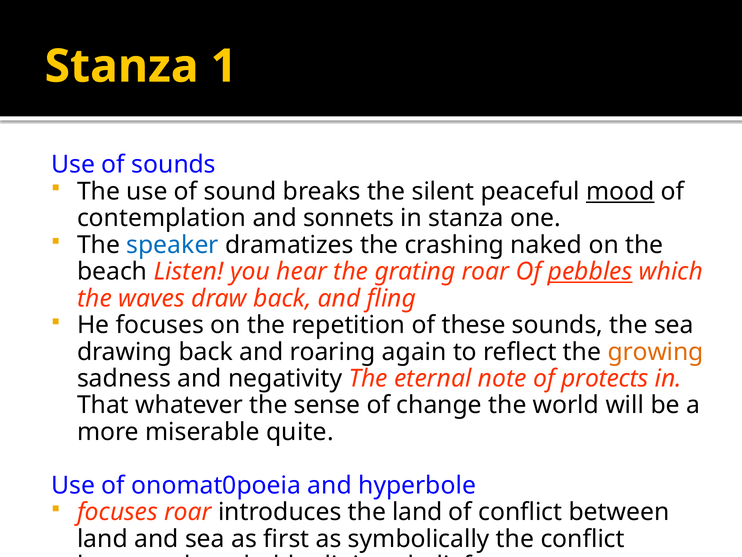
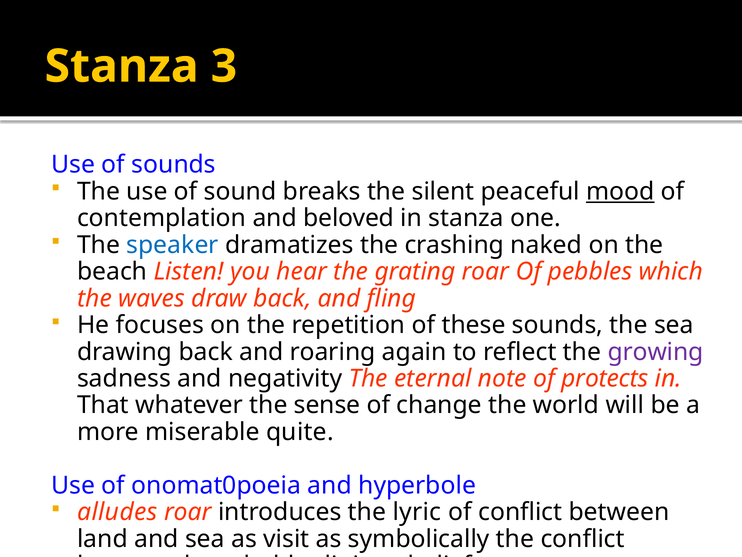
1: 1 -> 3 (224, 66)
sonnets: sonnets -> beloved (349, 218)
pebbles underline: present -> none (590, 271)
growing colour: orange -> purple (656, 352)
focuses: focuses -> alludes (117, 512)
the land: land -> lyric (417, 512)
first: first -> visit (286, 538)
